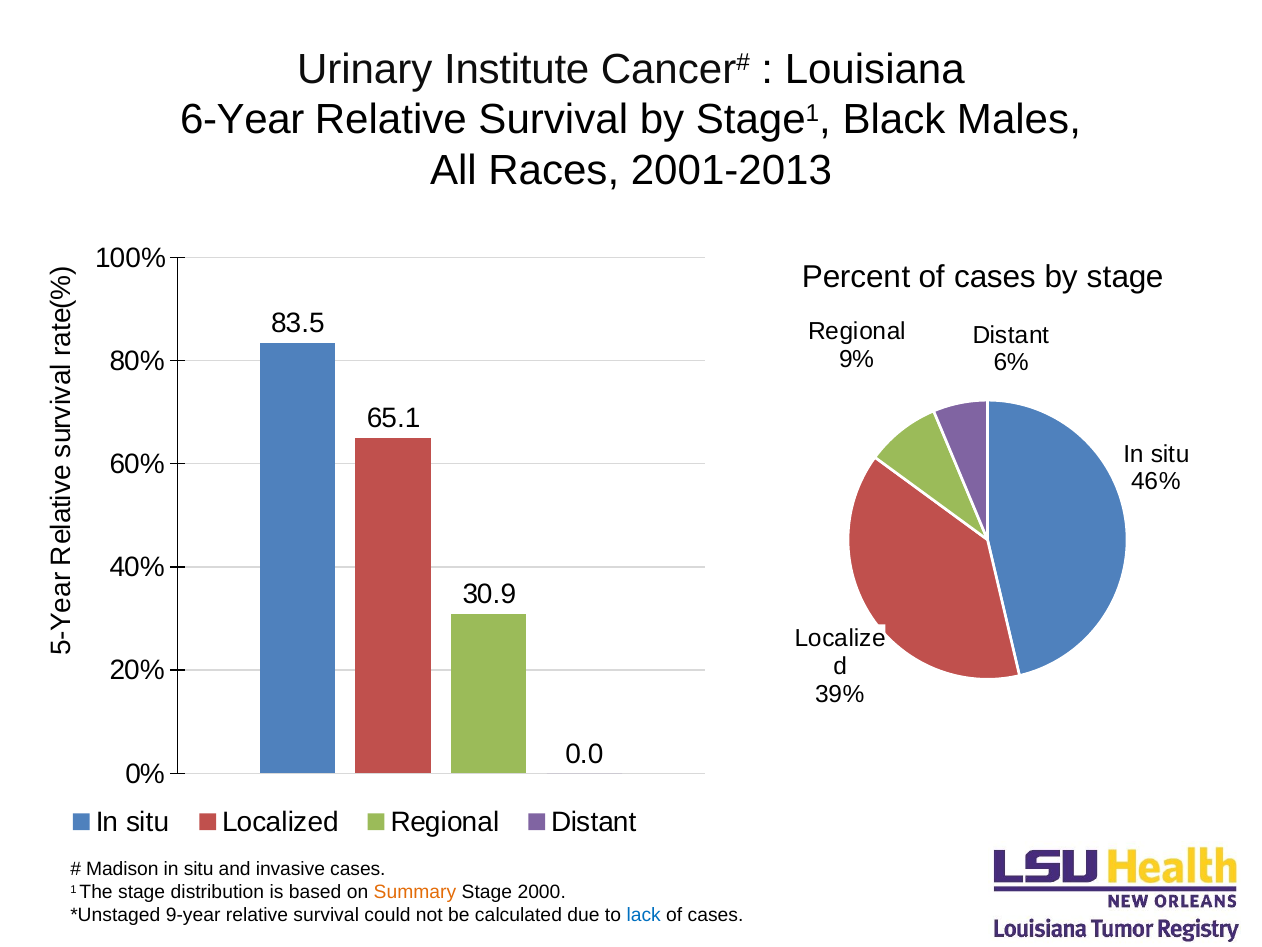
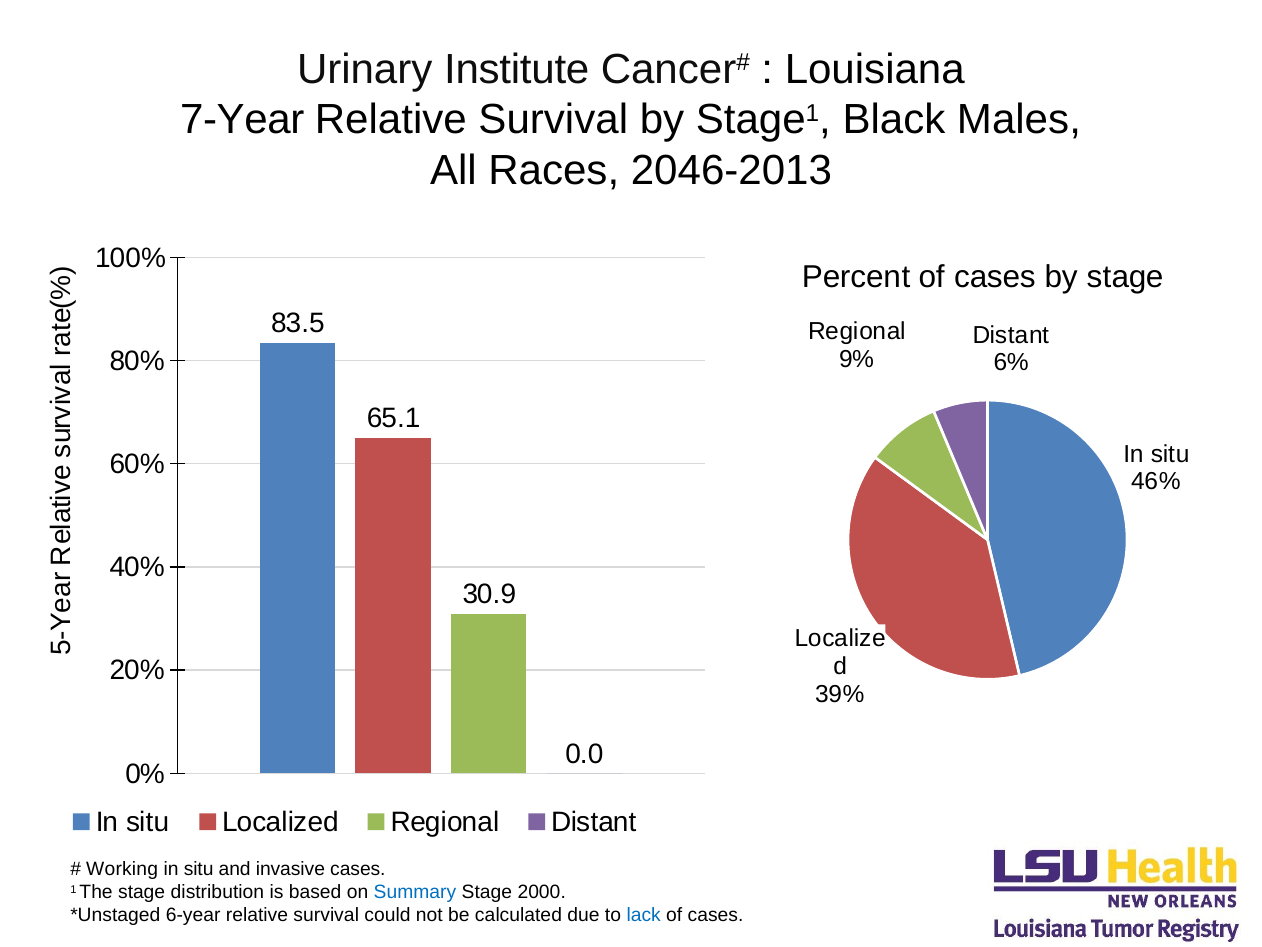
6-Year: 6-Year -> 7-Year (242, 120)
2001-2013: 2001-2013 -> 2046-2013 (731, 170)
Madison: Madison -> Working (122, 869)
Summary colour: orange -> blue (415, 892)
9-year: 9-year -> 6-year (193, 915)
